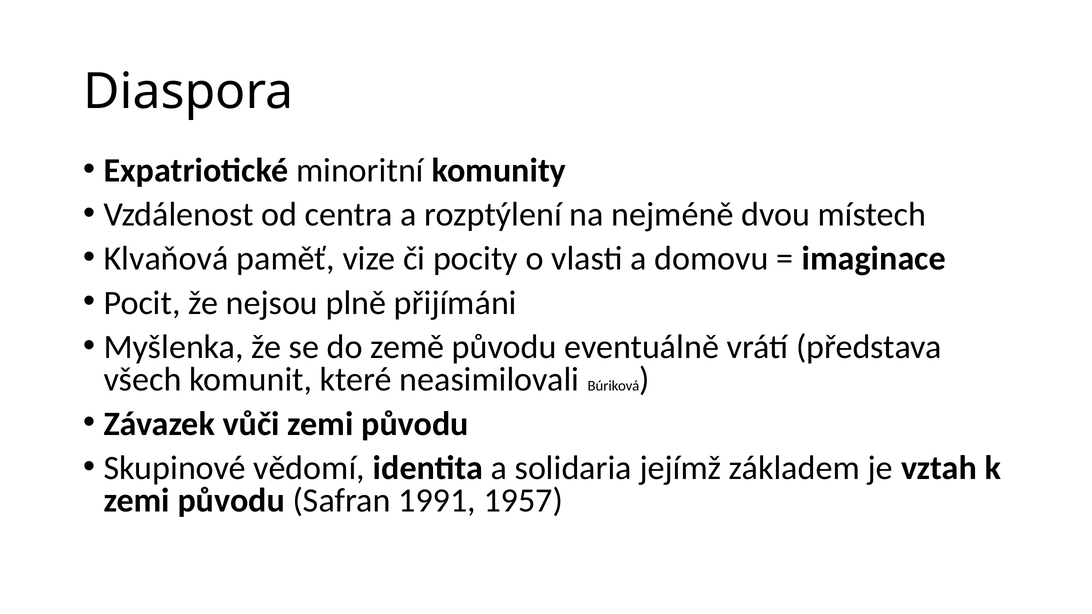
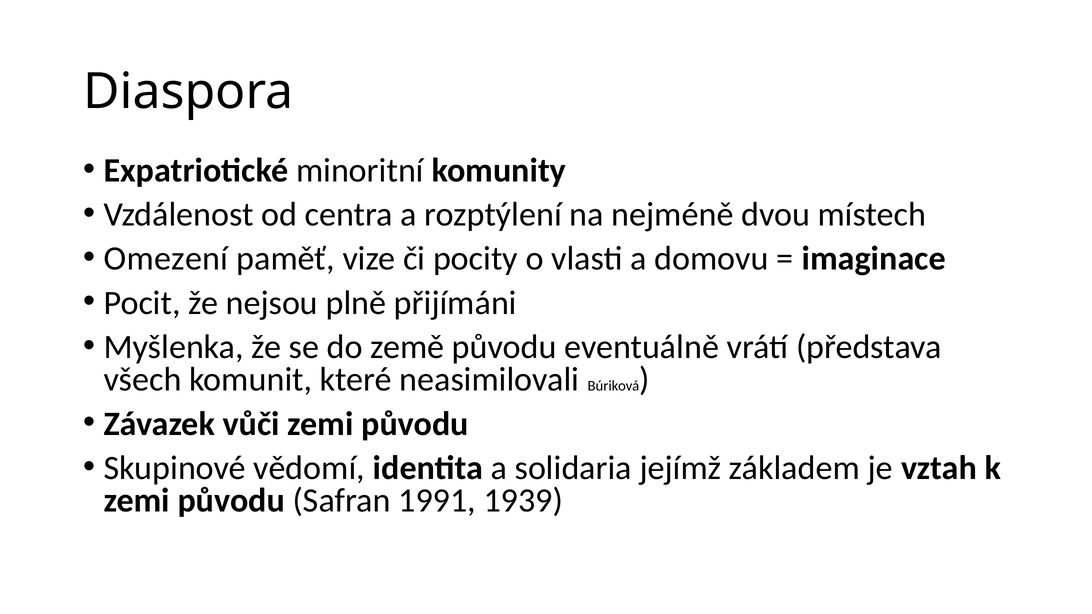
Klvaňová: Klvaňová -> Omezení (166, 259)
1957: 1957 -> 1939 (523, 501)
